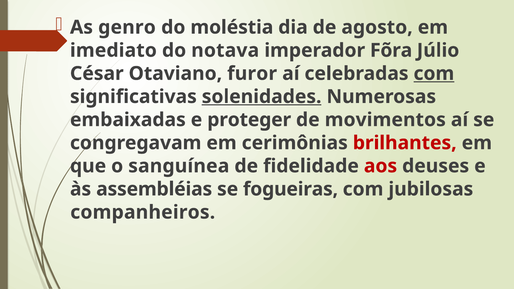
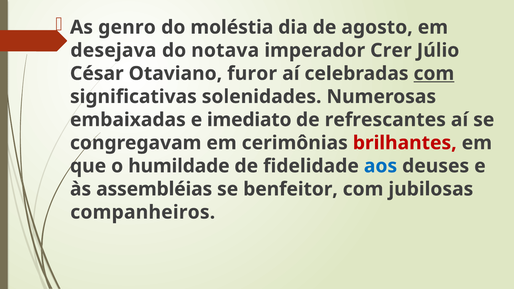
imediato: imediato -> desejava (113, 50)
Fõra: Fõra -> Crer (391, 50)
solenidades underline: present -> none (262, 97)
proteger: proteger -> imediato (249, 120)
movimentos: movimentos -> refrescantes (385, 120)
sanguínea: sanguínea -> humildade (179, 166)
aos colour: red -> blue (380, 166)
fogueiras: fogueiras -> benfeitor (290, 189)
